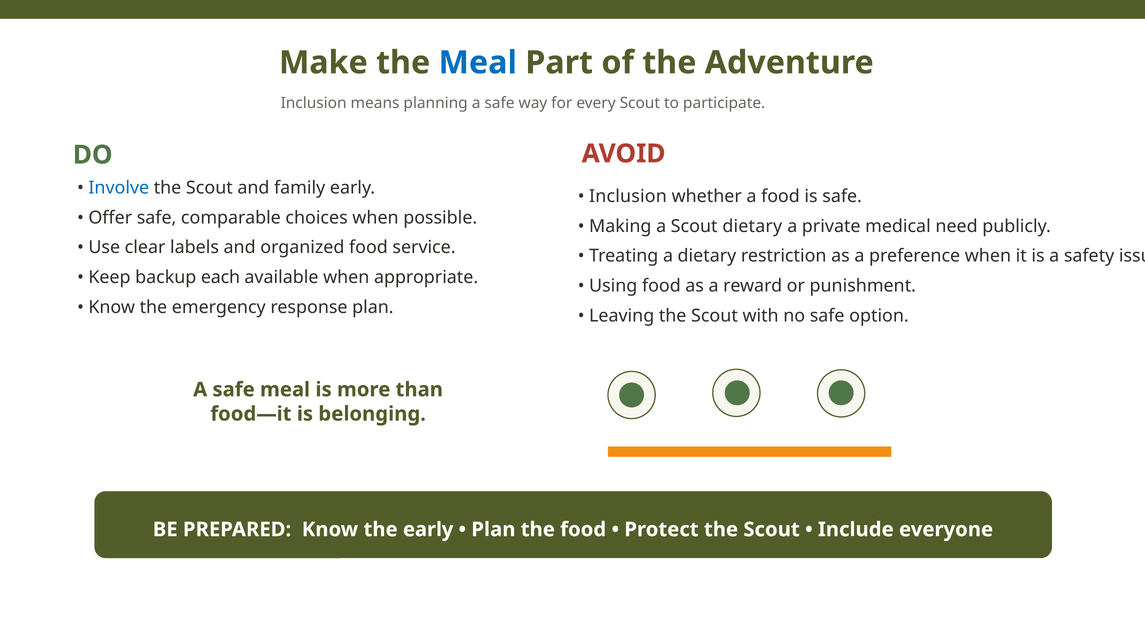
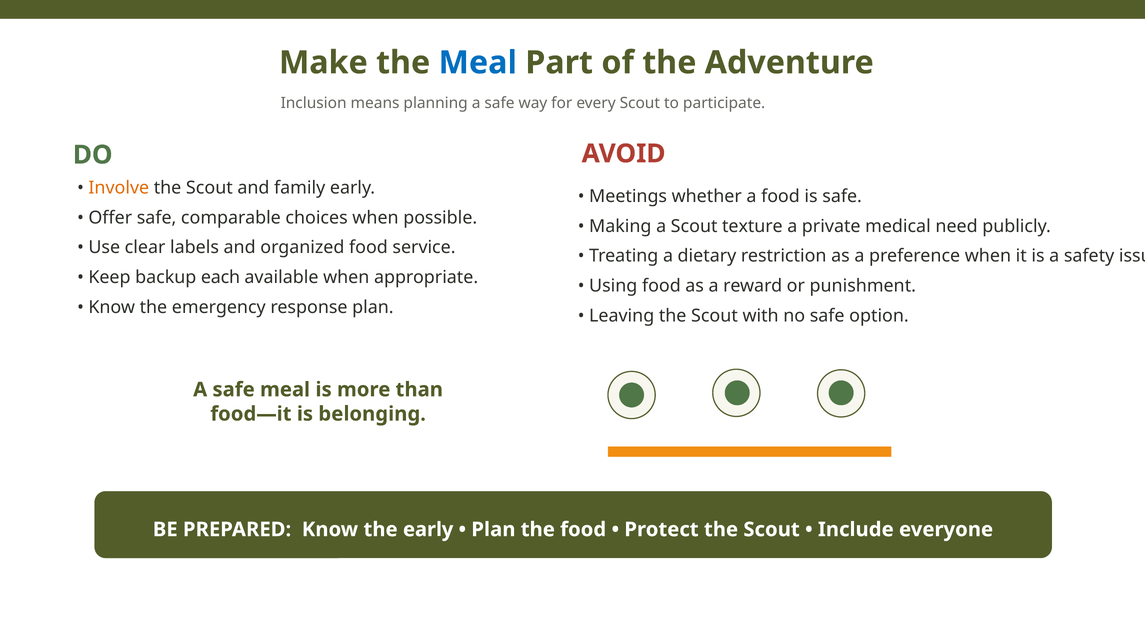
Involve colour: blue -> orange (119, 188)
Inclusion: Inclusion -> Meetings (628, 196)
Scout dietary: dietary -> texture (752, 226)
